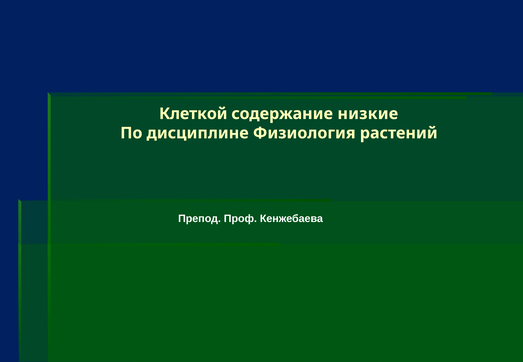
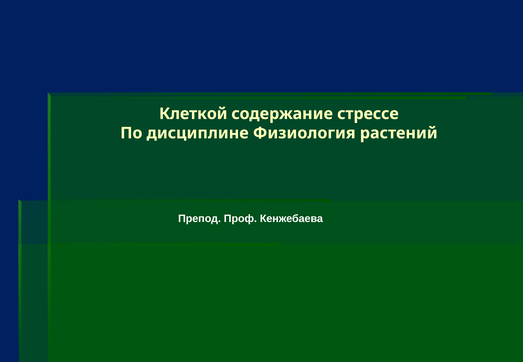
низкие: низкие -> стрессе (368, 114)
